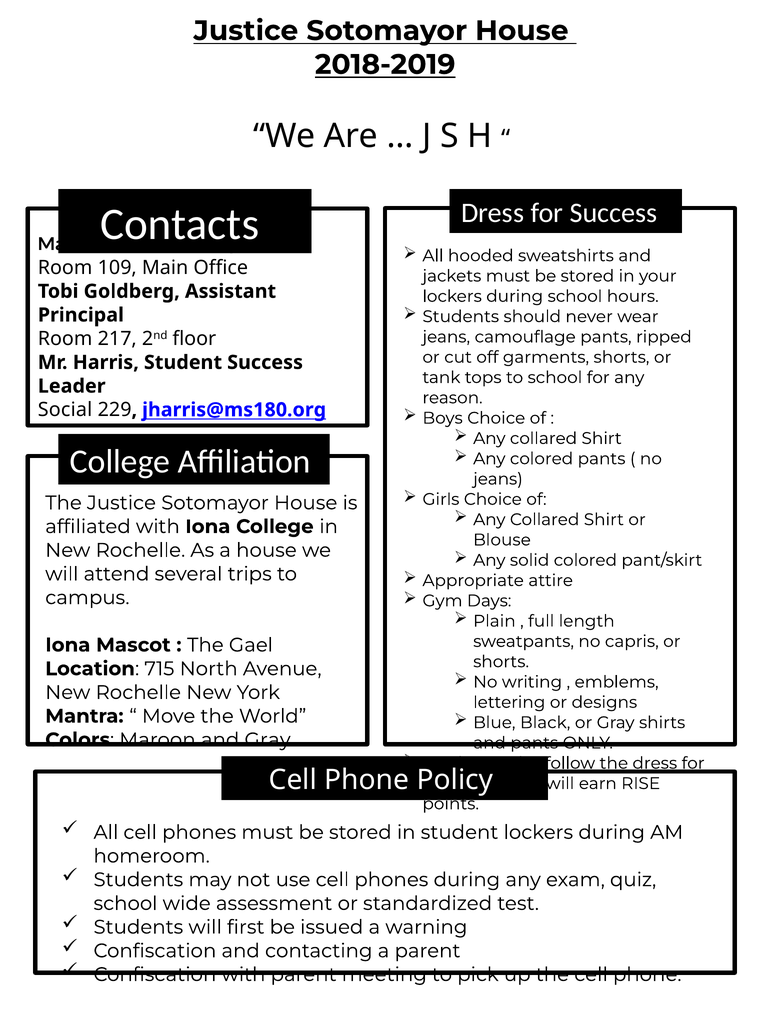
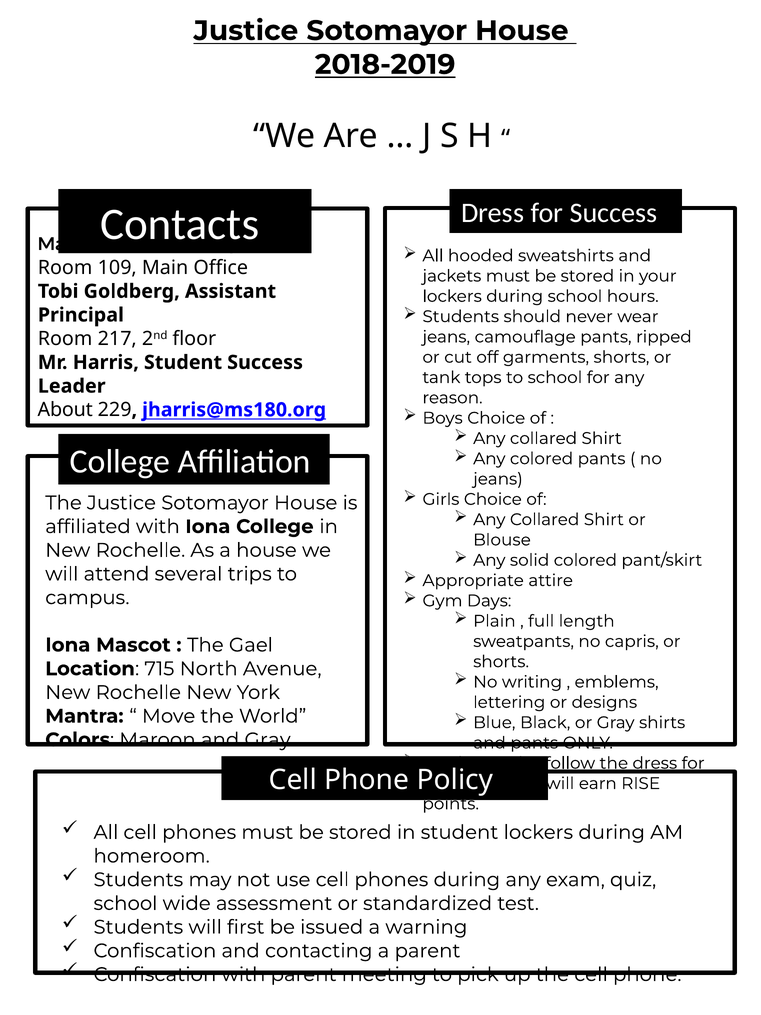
Social: Social -> About (65, 410)
